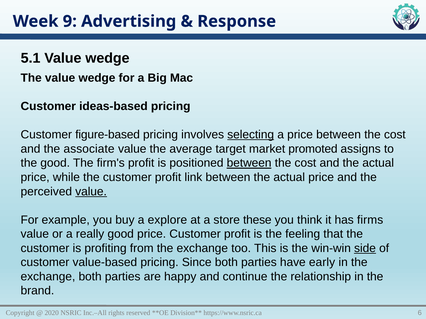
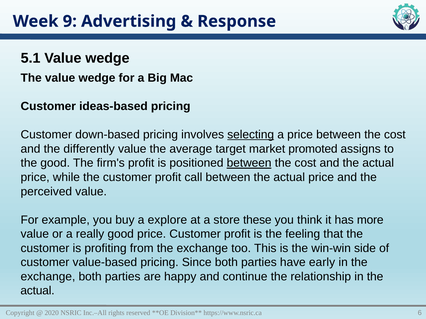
figure-based: figure-based -> down-based (108, 135)
associate: associate -> differently (89, 149)
link: link -> call (193, 178)
value underline: present -> none (91, 192)
firms: firms -> more (370, 220)
side underline: present -> none (365, 249)
brand: brand -> actual (38, 291)
